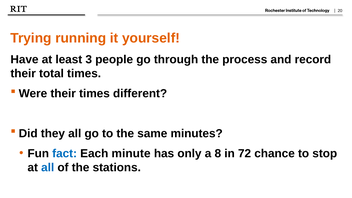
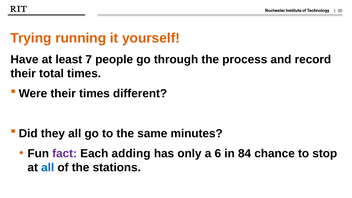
3: 3 -> 7 (89, 60)
fact colour: blue -> purple (65, 153)
minute: minute -> adding (131, 153)
8: 8 -> 6 (218, 153)
72: 72 -> 84 (245, 153)
